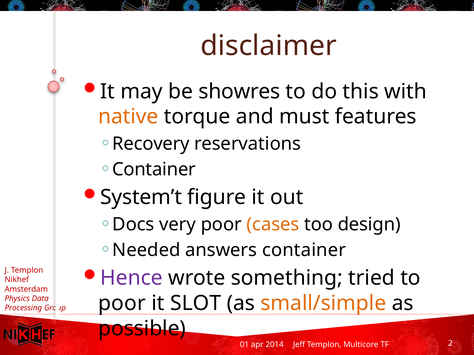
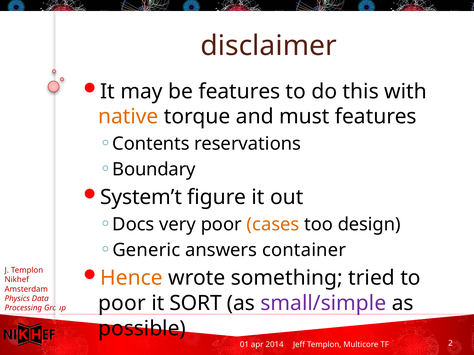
be showres: showres -> features (239, 92)
Recovery: Recovery -> Contents (151, 144)
Container: Container -> Boundary (154, 170)
Needed: Needed -> Generic (146, 250)
Hence colour: purple -> orange (131, 278)
SLOT: SLOT -> SORT (196, 304)
small/simple colour: orange -> purple (323, 304)
